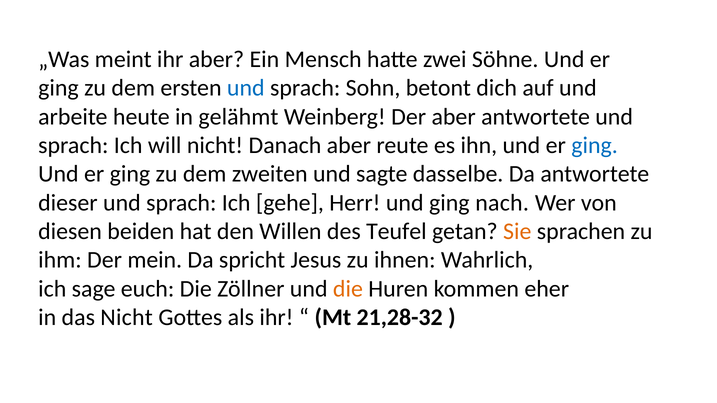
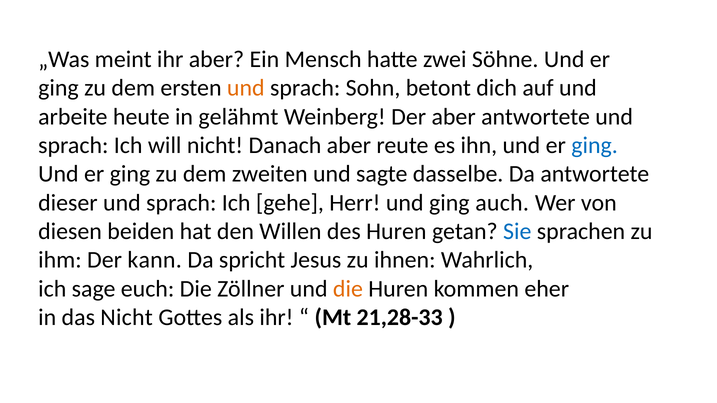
und colour: blue -> orange (246, 88)
nach: nach -> auch (502, 203)
des Teufel: Teufel -> Huren (396, 232)
Sie colour: orange -> blue (517, 232)
mein: mein -> kann (155, 260)
21,28-32: 21,28-32 -> 21,28-33 (400, 318)
